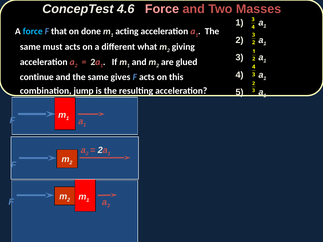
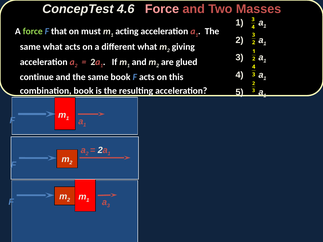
force colour: light blue -> light green (33, 31)
done: done -> must (91, 31)
same must: must -> what (53, 47)
same gives: gives -> book (121, 77)
combination jump: jump -> book (84, 91)
